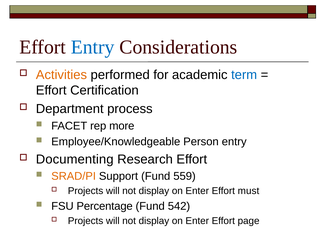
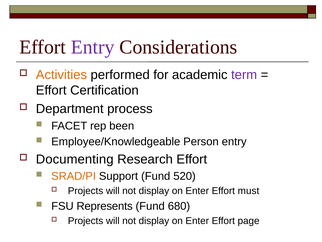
Entry colour: blue -> purple (93, 47)
term colour: blue -> purple (244, 75)
more: more -> been (122, 126)
559: 559 -> 520 (185, 176)
Percentage: Percentage -> Represents (105, 206)
542: 542 -> 680 (179, 206)
